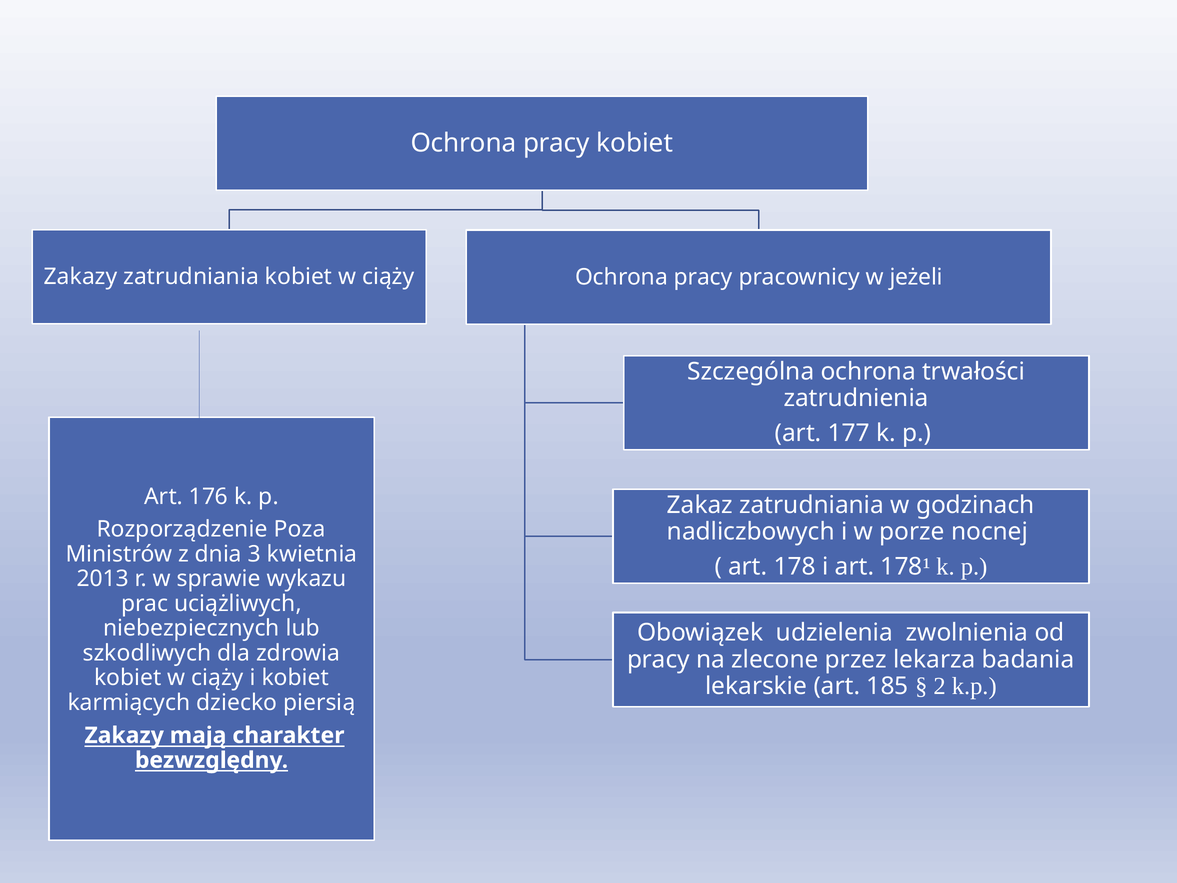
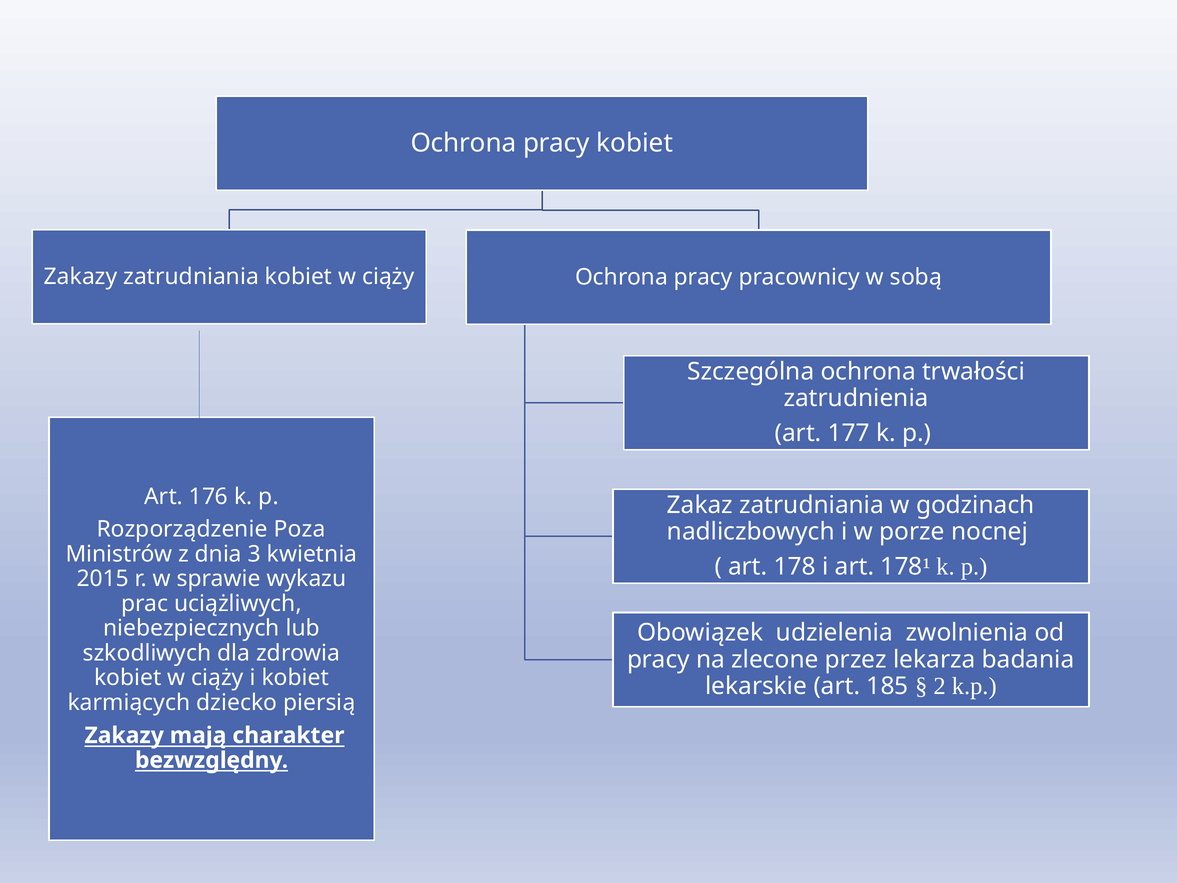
jeżeli: jeżeli -> sobą (916, 277)
2013: 2013 -> 2015 (103, 579)
